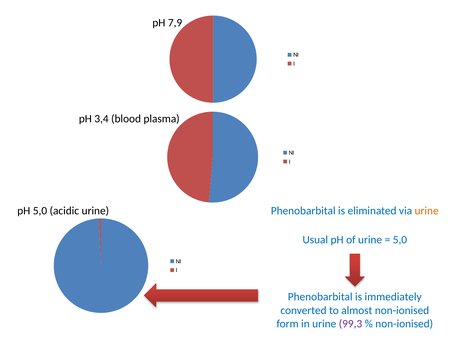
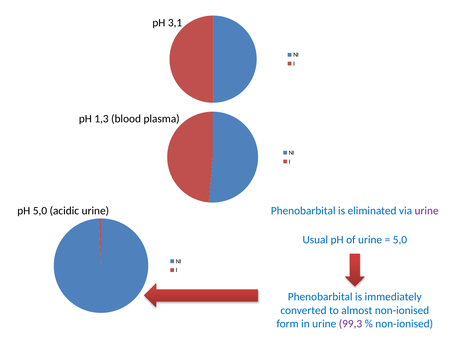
7,9: 7,9 -> 3,1 (175, 23)
3,4: 3,4 -> 1,3 (102, 119)
urine colour: orange -> purple (427, 211)
